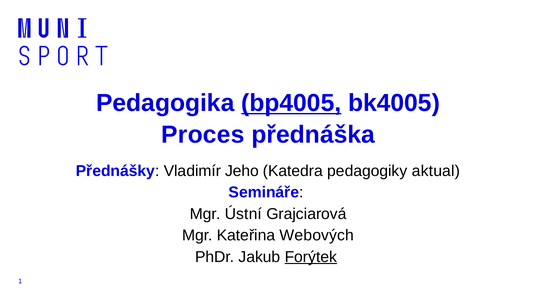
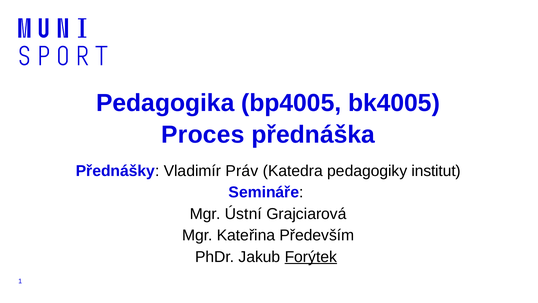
bp4005 underline: present -> none (291, 103)
Jeho: Jeho -> Práv (242, 171)
aktual: aktual -> institut (436, 171)
Webových: Webových -> Především (317, 235)
